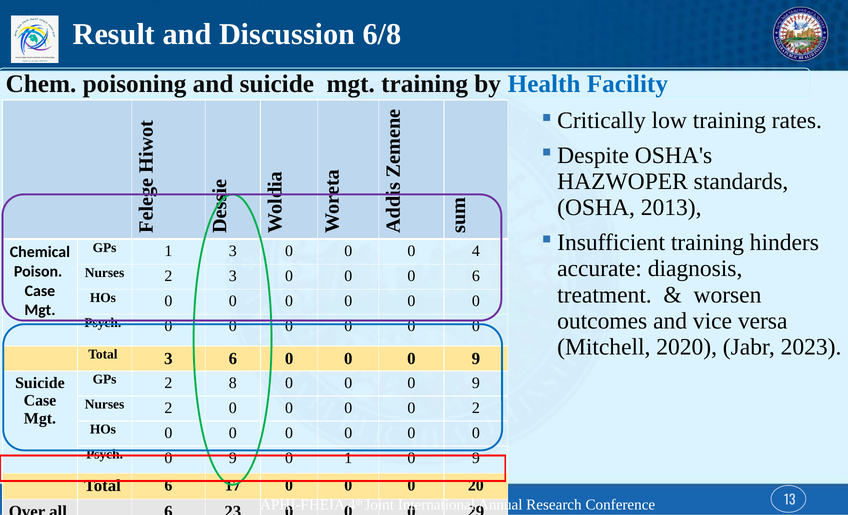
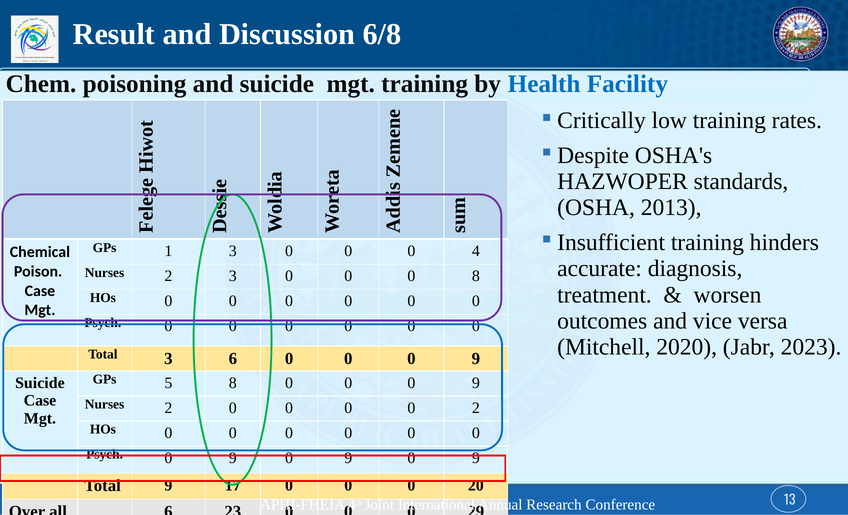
0 6: 6 -> 8 (476, 276)
GPs 2: 2 -> 5 (168, 383)
1: 1 -> 9 (348, 458)
Total 6: 6 -> 9 (168, 485)
